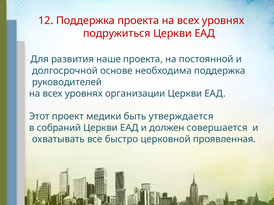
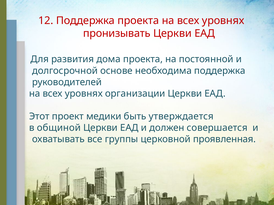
подружиться: подружиться -> пронизывать (117, 33)
наше: наше -> дома (109, 59)
собраний: собраний -> общиной (59, 128)
быстро: быстро -> группы (122, 139)
